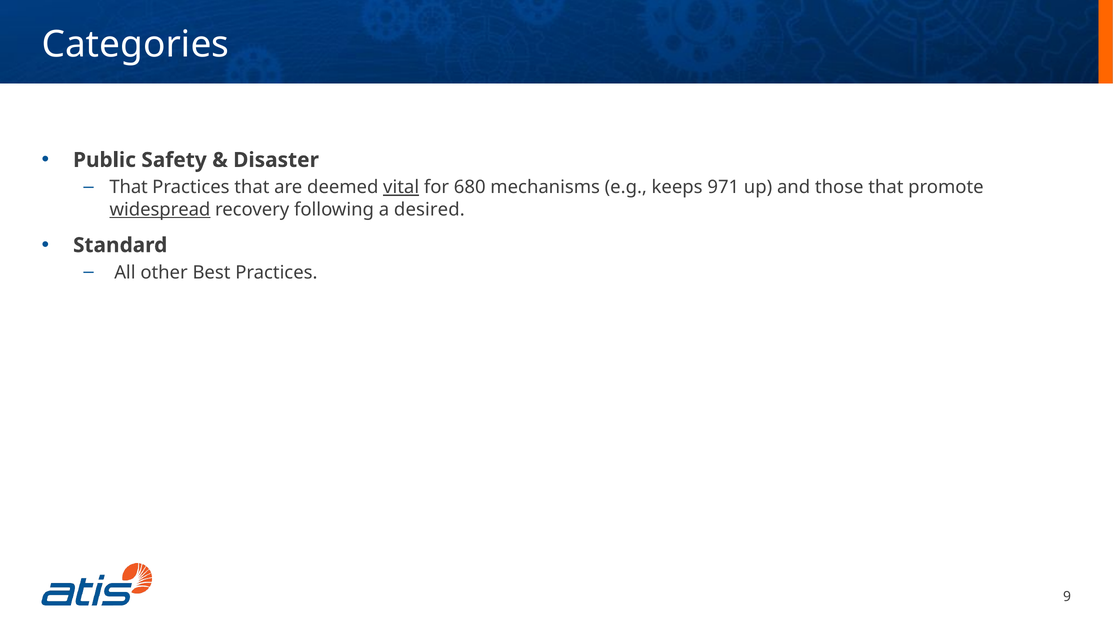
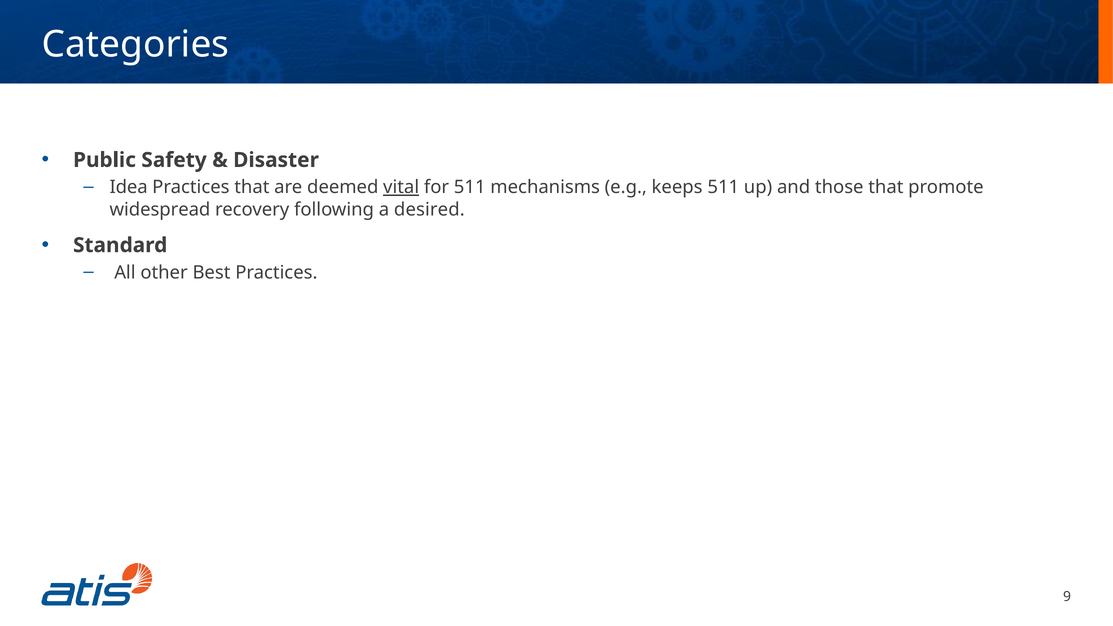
That: That -> Idea (129, 187)
for 680: 680 -> 511 (470, 187)
keeps 971: 971 -> 511 (723, 187)
widespread underline: present -> none (160, 210)
